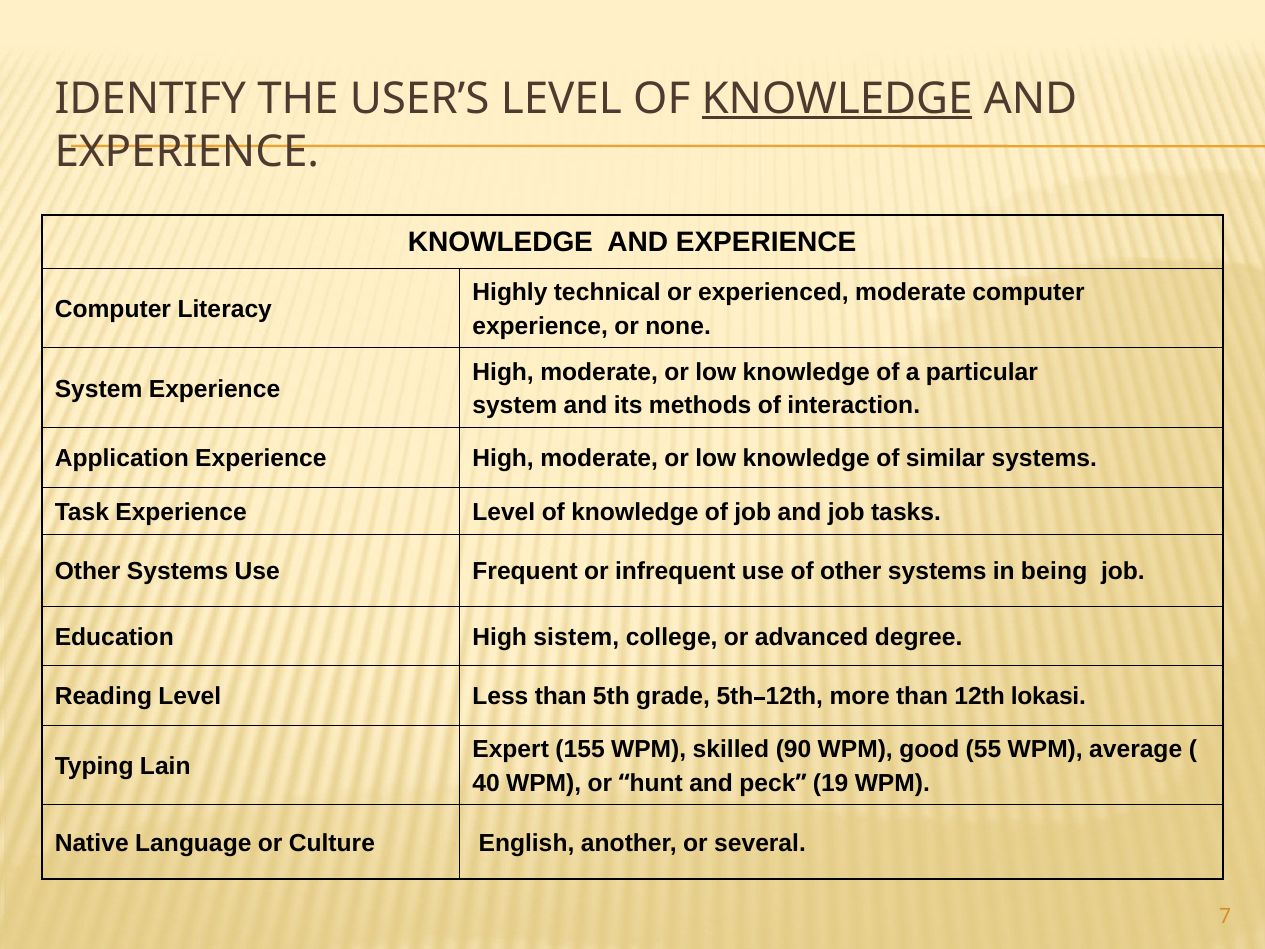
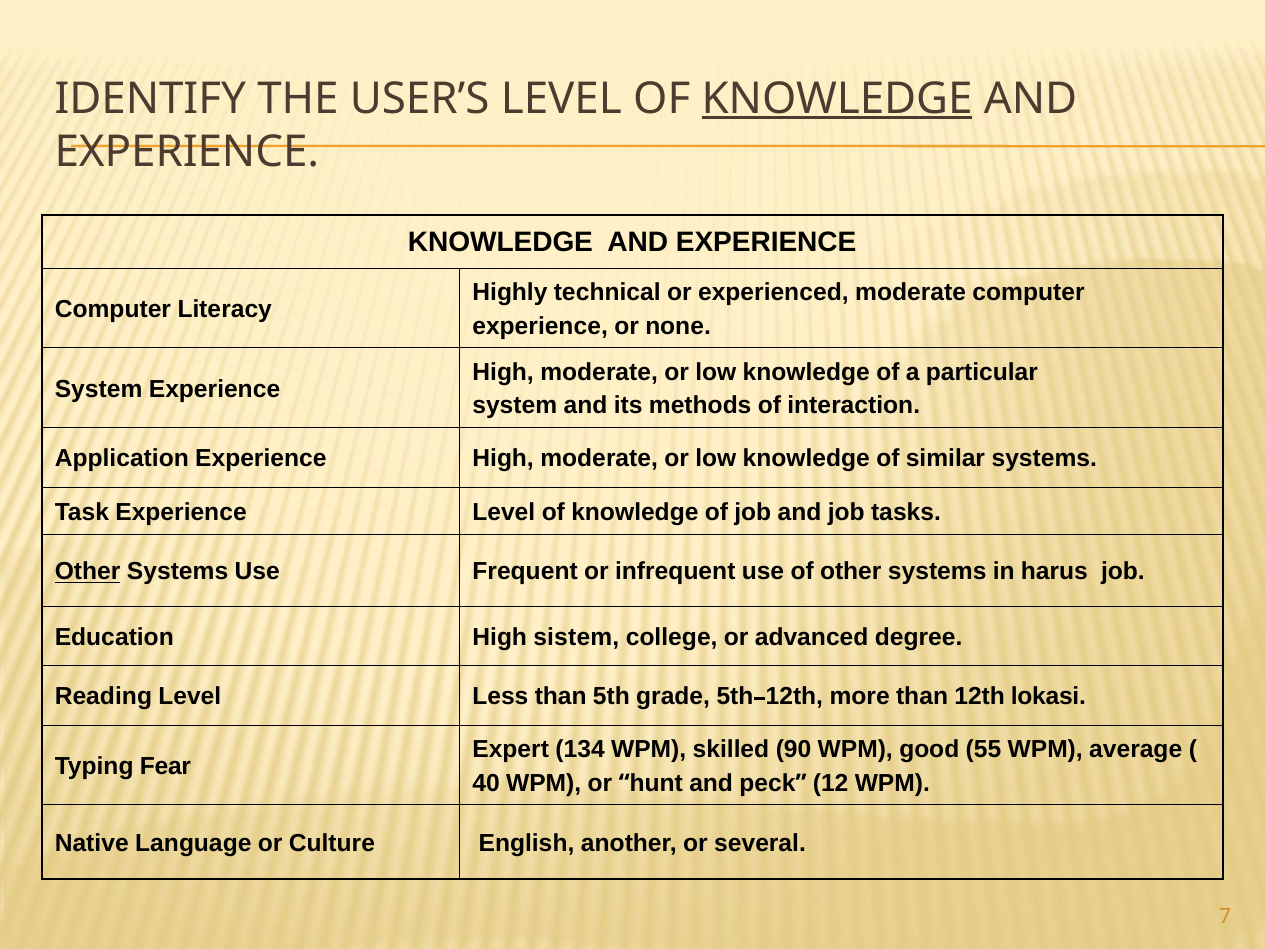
Other underline: none -> present (88, 572)
being: being -> harus (1054, 572)
155: 155 -> 134 (580, 749)
Lain: Lain -> Fear (165, 766)
19: 19 -> 12 (831, 783)
